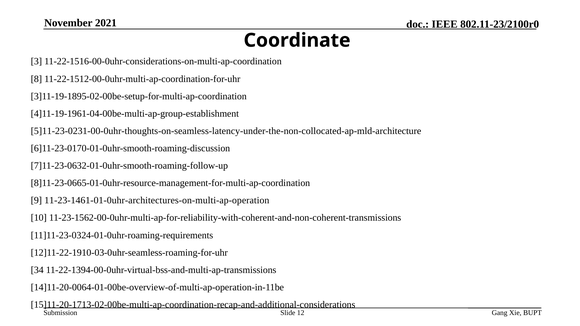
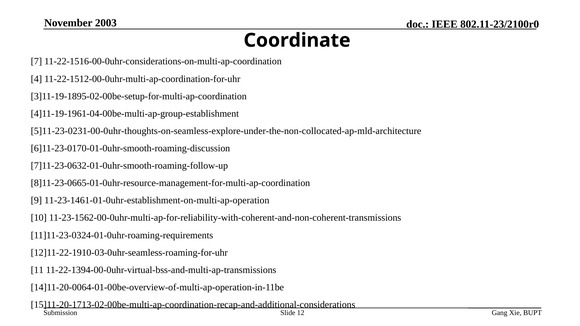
2021: 2021 -> 2003 (106, 23)
3: 3 -> 7 (36, 62)
8: 8 -> 4 (36, 79)
5]11-23-0231-00-0uhr-thoughts-on-seamless-latency-under-the-non-collocated-ap-mld-architecture: 5]11-23-0231-00-0uhr-thoughts-on-seamless-latency-under-the-non-collocated-ap-mld-architecture -> 5]11-23-0231-00-0uhr-thoughts-on-seamless-explore-under-the-non-collocated-ap-mld-architecture (226, 131)
11-23-1461-01-0uhr-architectures-on-multi-ap-operation: 11-23-1461-01-0uhr-architectures-on-multi-ap-operation -> 11-23-1461-01-0uhr-establishment-on-multi-ap-operation (157, 201)
34: 34 -> 11 (37, 270)
